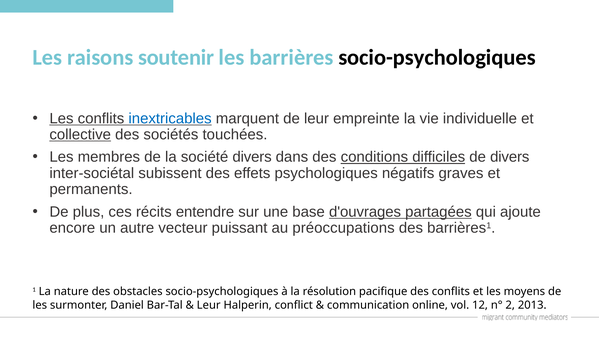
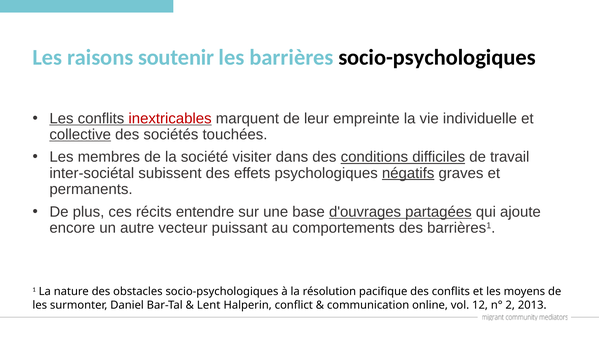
inextricables colour: blue -> red (170, 118)
société divers: divers -> visiter (252, 157)
de divers: divers -> travail (510, 157)
négatifs underline: none -> present (408, 173)
préoccupations: préoccupations -> comportements (344, 228)
Leur: Leur -> Lent (209, 305)
